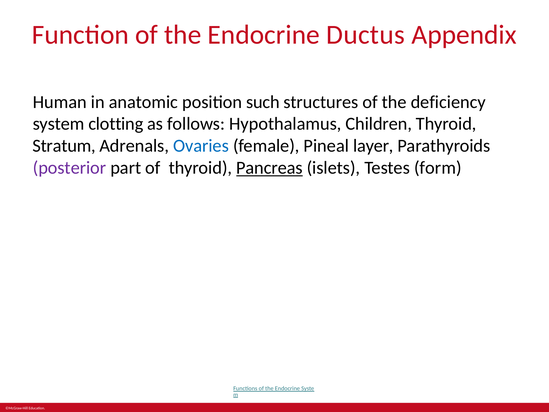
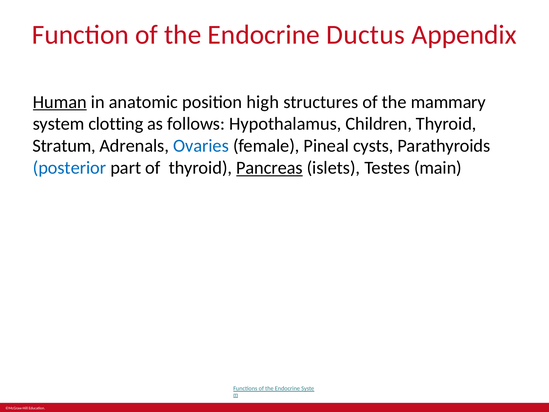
Human underline: none -> present (60, 102)
such: such -> high (263, 102)
deficiency: deficiency -> mammary (448, 102)
layer: layer -> cysts (373, 146)
posterior colour: purple -> blue (70, 168)
form: form -> main (438, 168)
